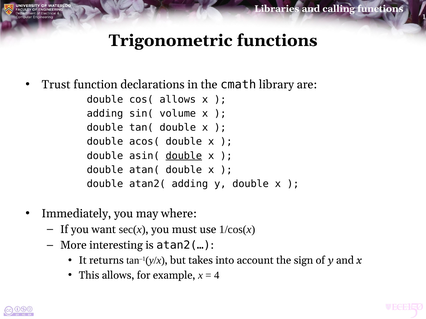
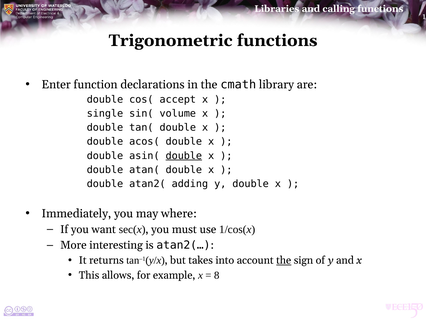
Trust: Trust -> Enter (56, 85)
cos( allows: allows -> accept (178, 100)
adding: adding -> single (105, 114)
the underline: none -> present (284, 261)
4: 4 -> 8 (217, 276)
